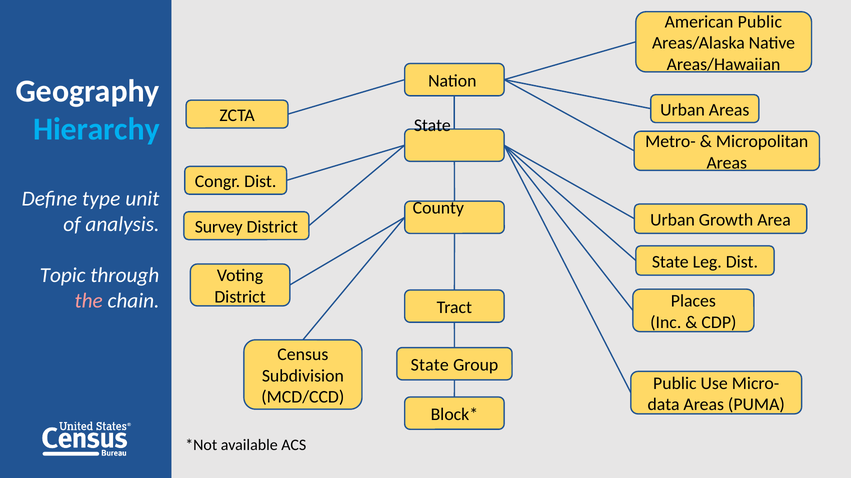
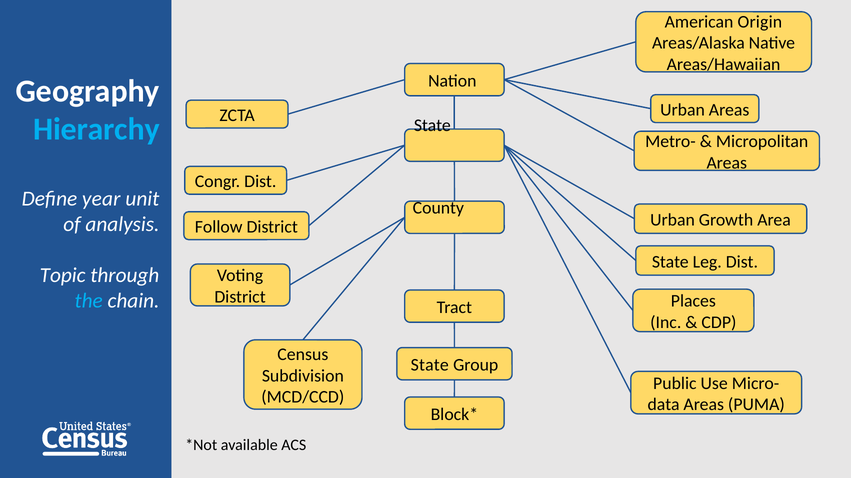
American Public: Public -> Origin (760, 22)
type: type -> year (101, 199)
Survey: Survey -> Follow (219, 227)
the colour: pink -> light blue (89, 301)
